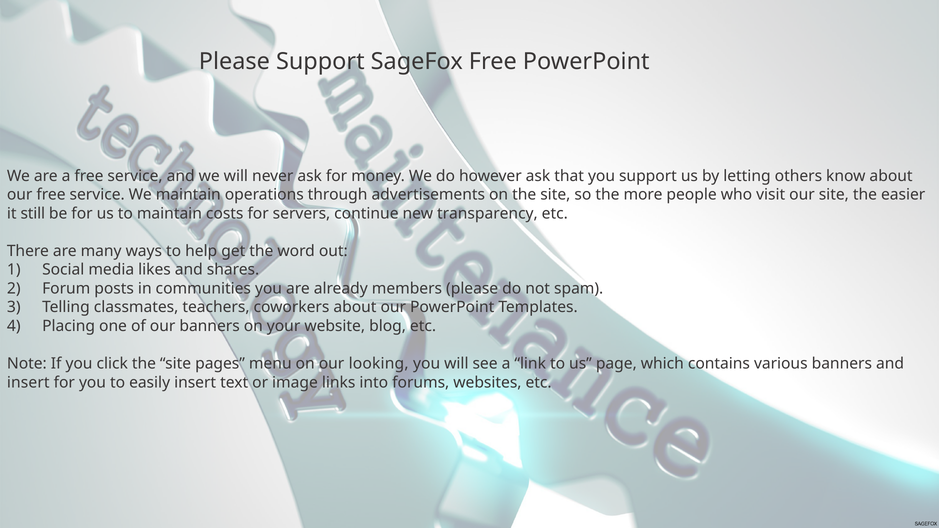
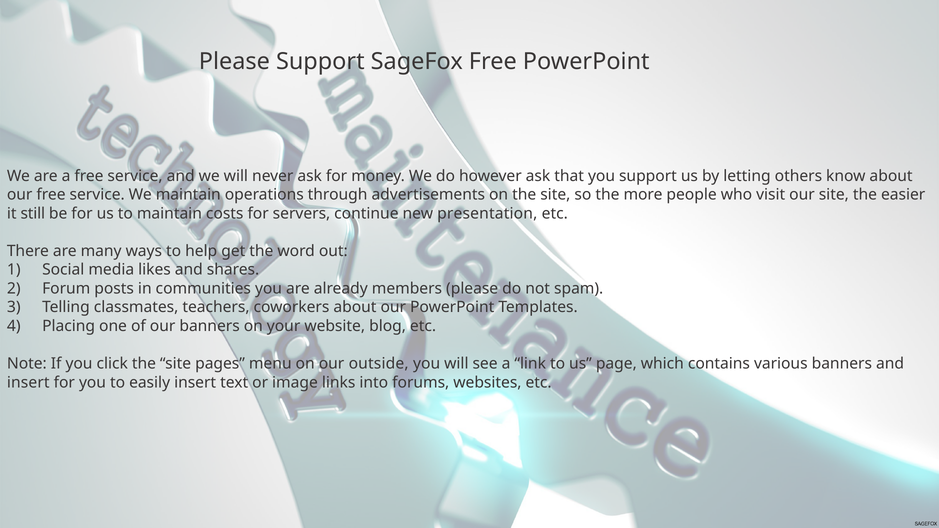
transparency: transparency -> presentation (487, 214)
looking: looking -> outside (379, 364)
